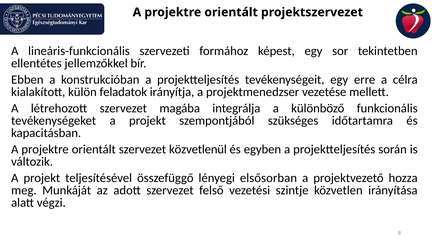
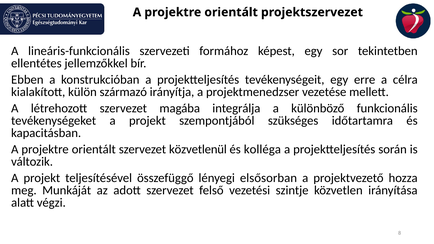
feladatok: feladatok -> származó (123, 92)
egyben: egyben -> kolléga (262, 150)
